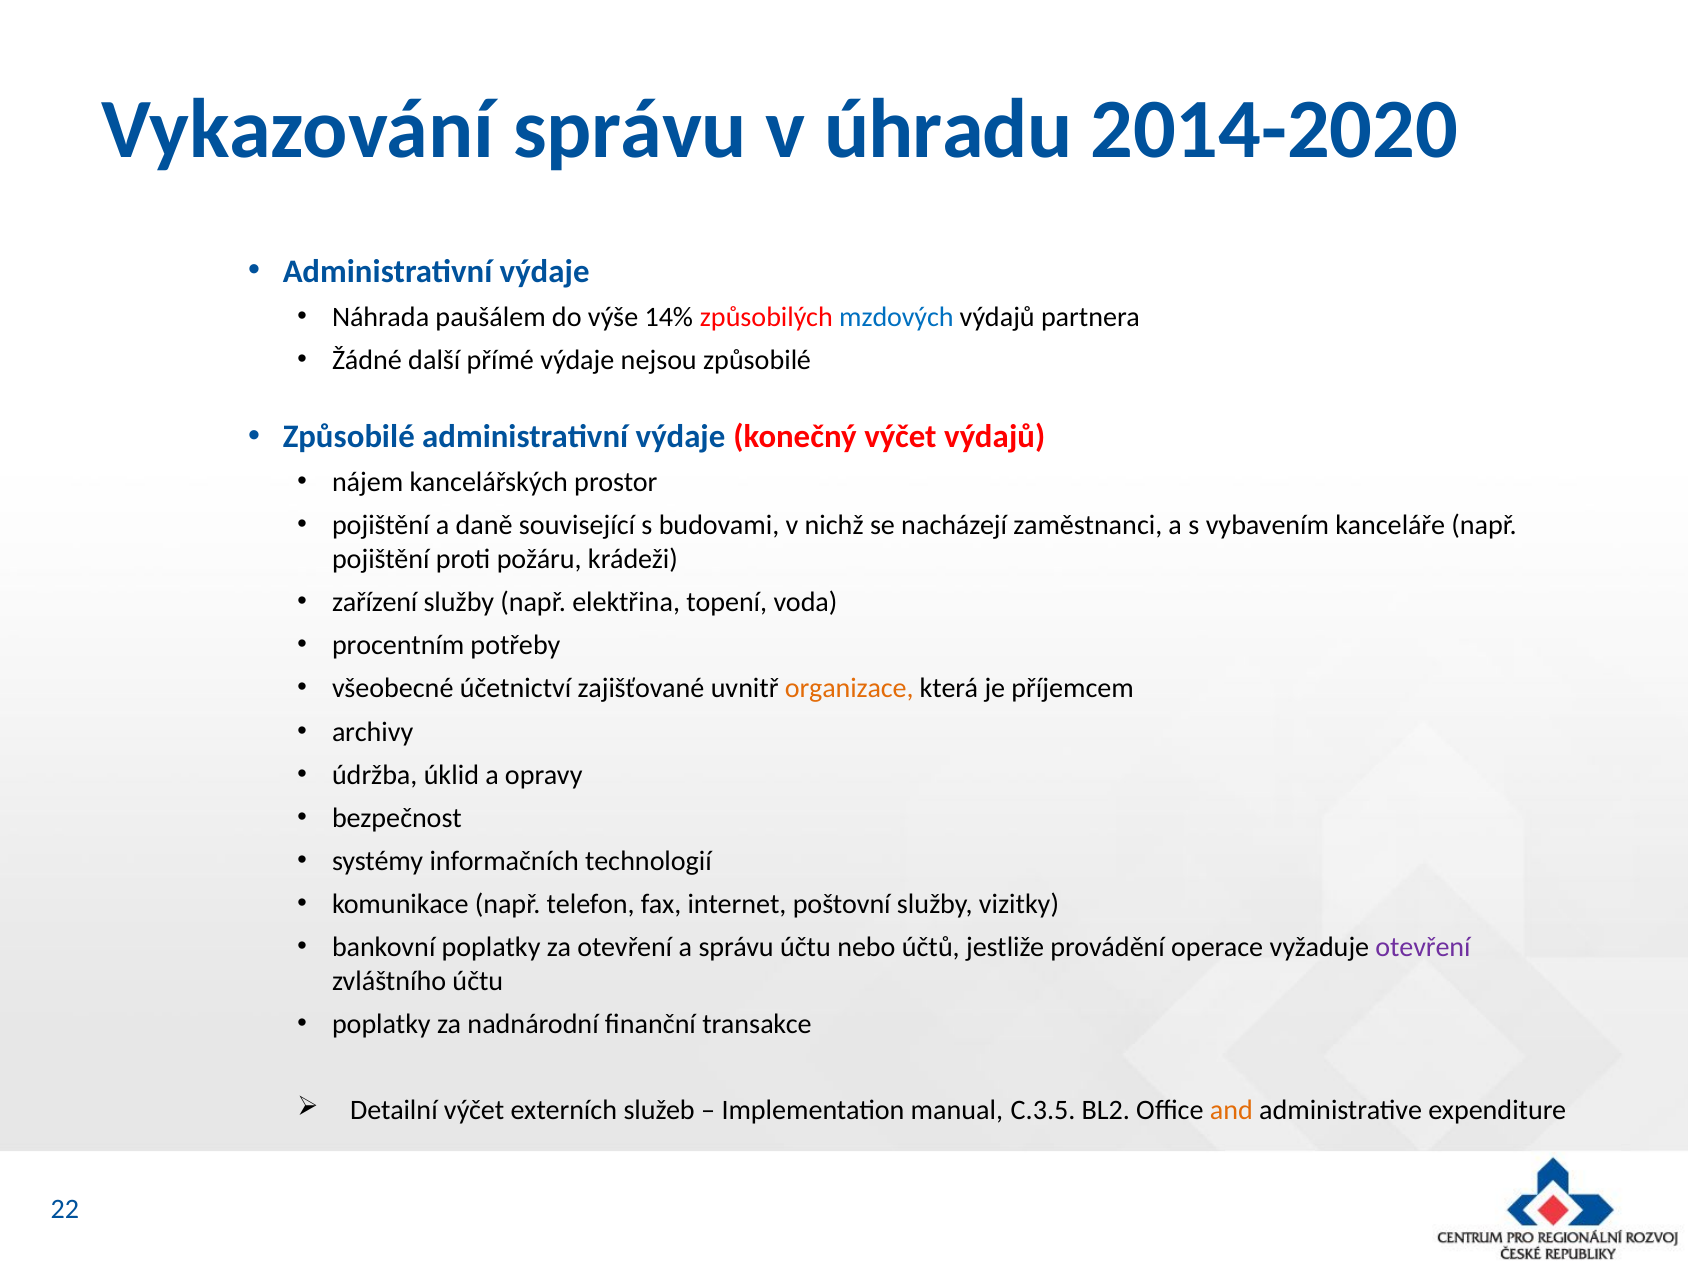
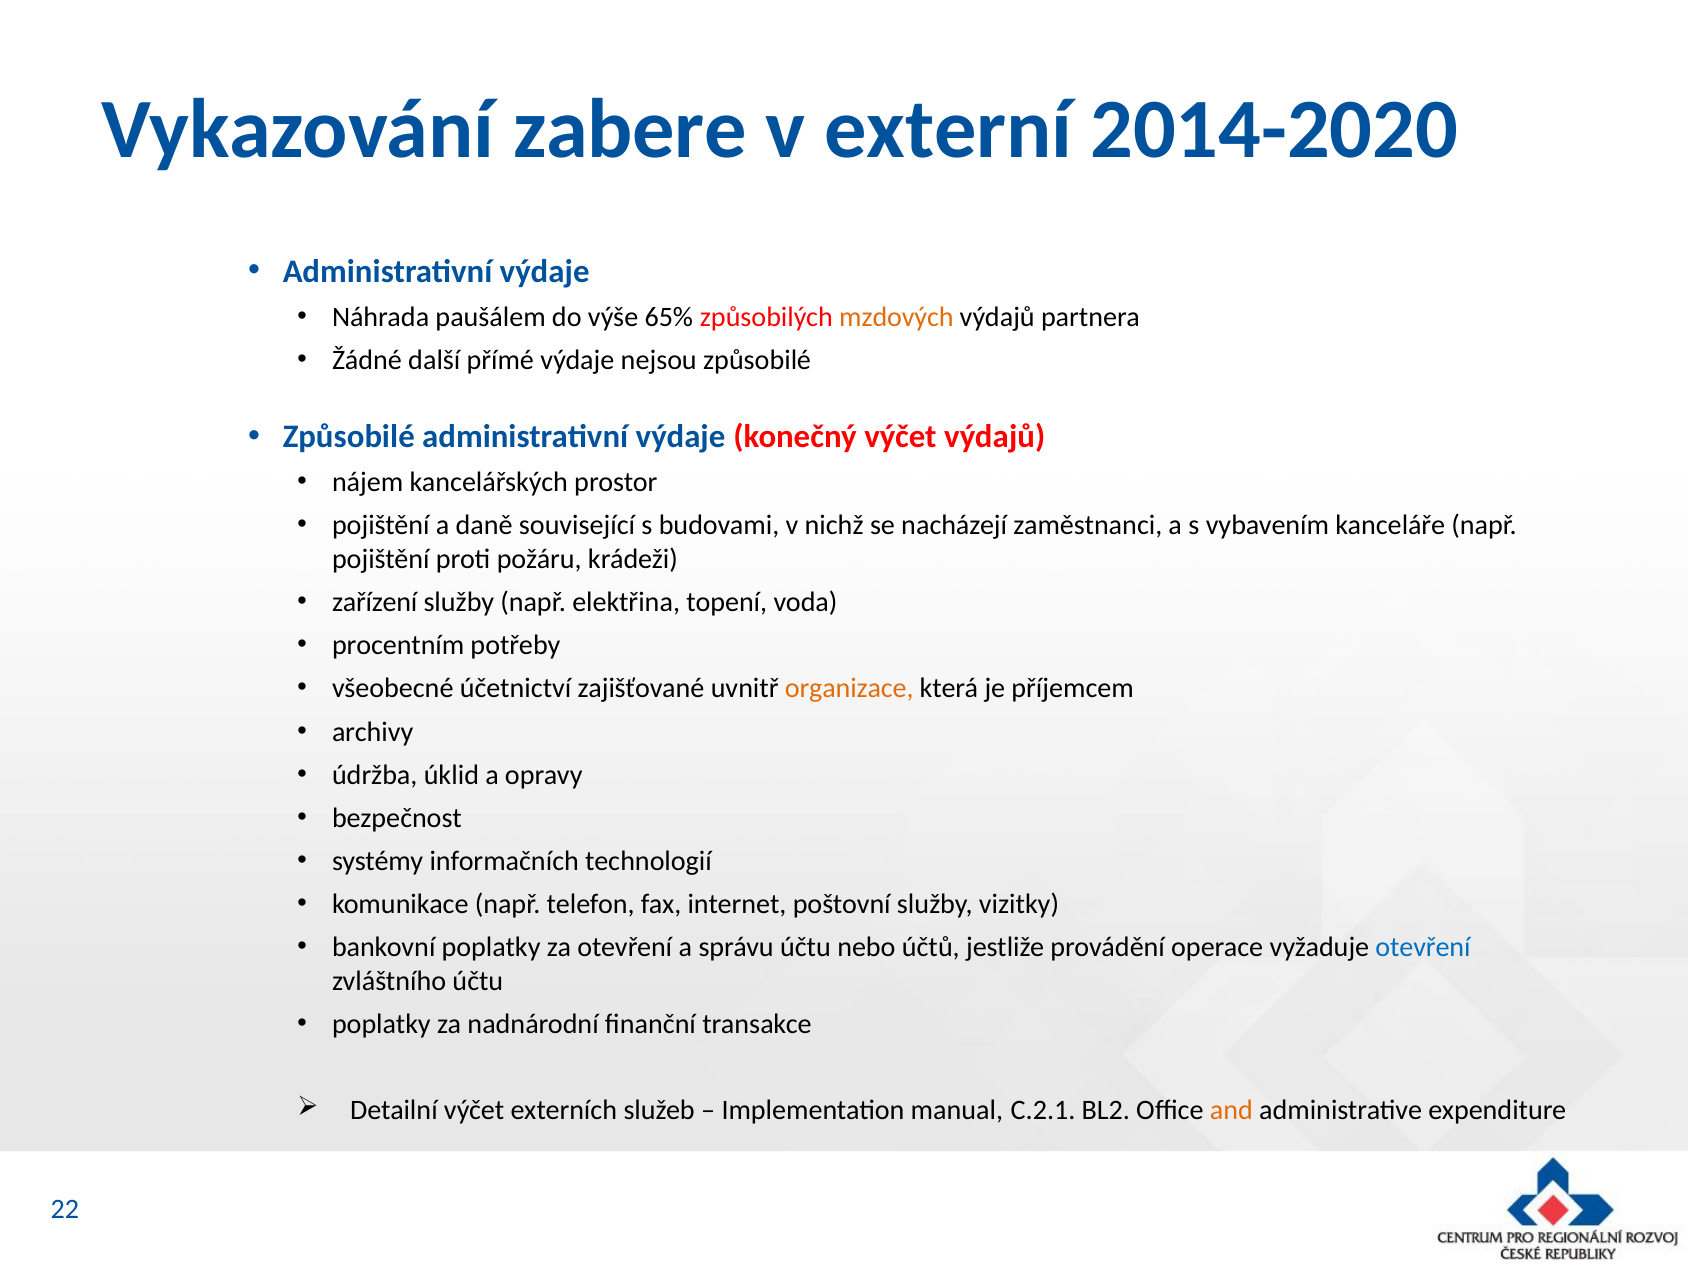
Vykazování správu: správu -> zabere (630, 130)
úhradu: úhradu -> externí (948, 130)
14%: 14% -> 65% (669, 317)
mzdových colour: blue -> orange (896, 317)
otevření colour: purple -> blue (1423, 947)
C.3.5: C.3.5 -> C.2.1 (1043, 1111)
